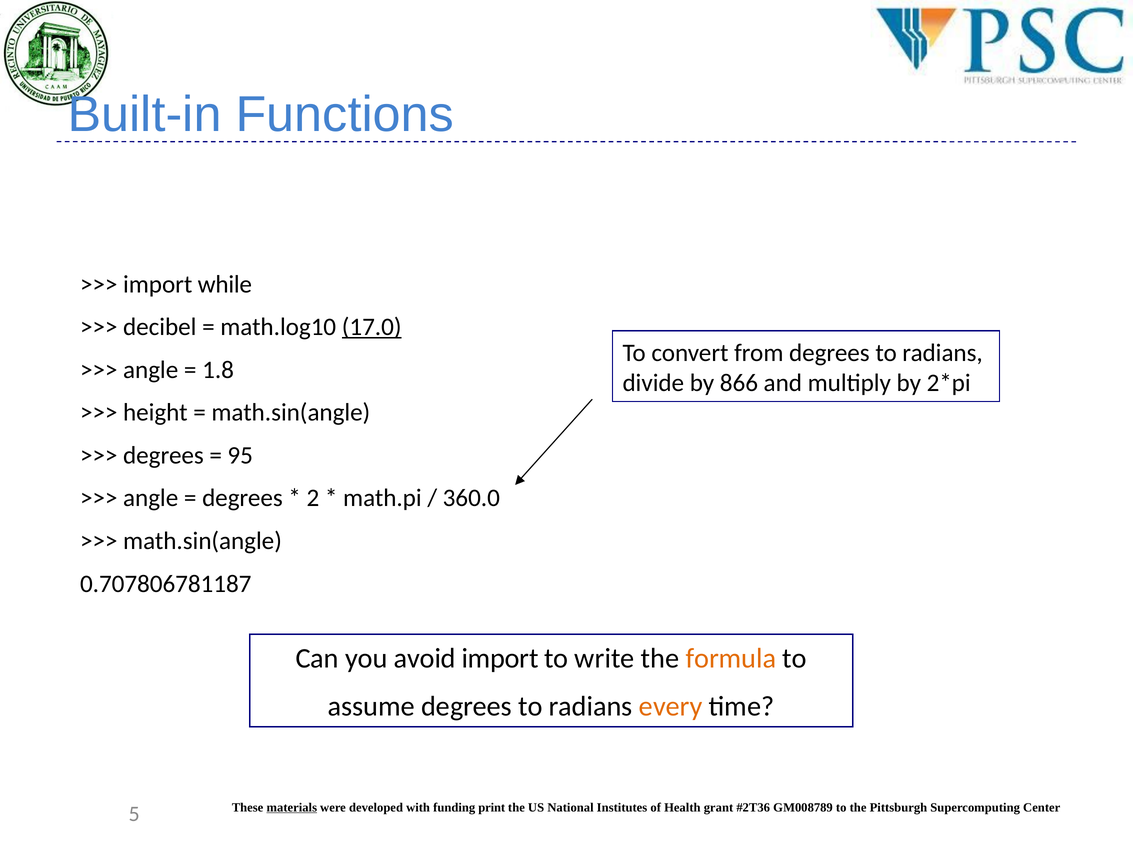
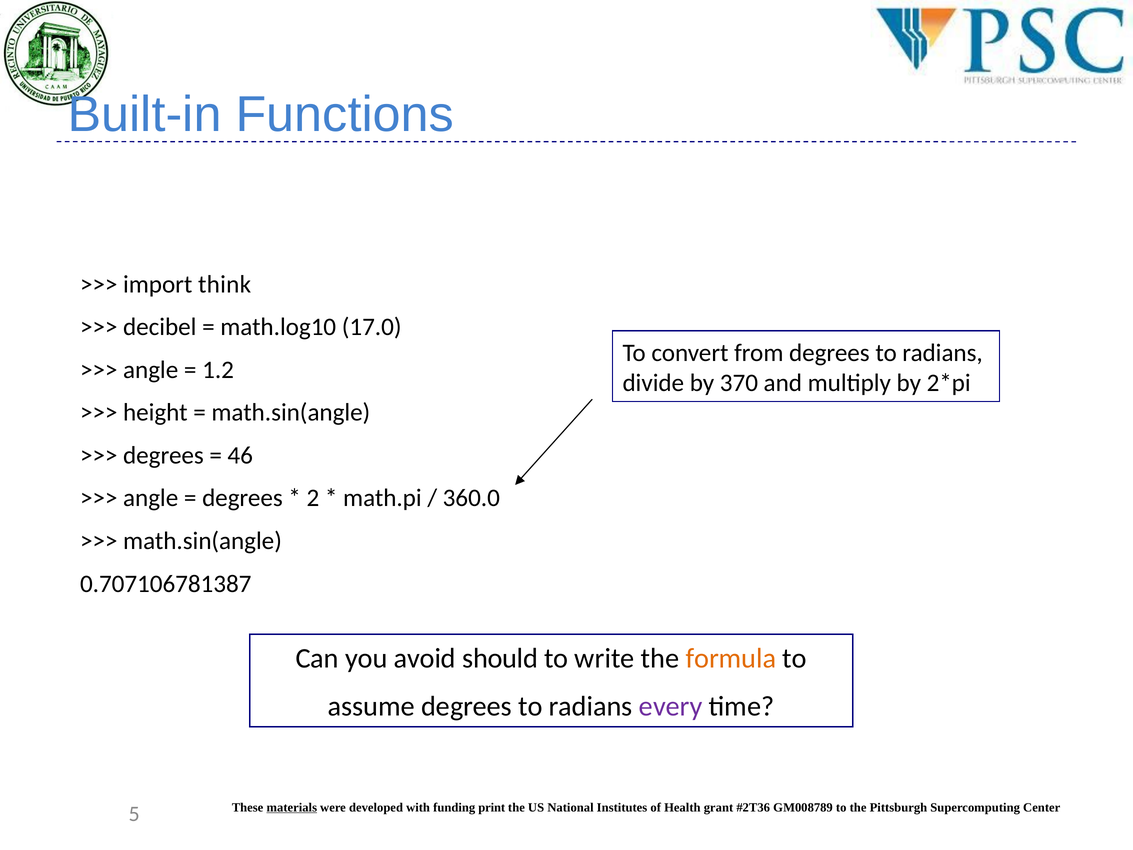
while: while -> think (225, 284)
17.0 underline: present -> none (372, 327)
1.8: 1.8 -> 1.2 (218, 370)
866: 866 -> 370 (739, 383)
95: 95 -> 46 (240, 455)
0.707806781187: 0.707806781187 -> 0.707106781387 (166, 584)
avoid import: import -> should (500, 658)
every colour: orange -> purple (671, 706)
